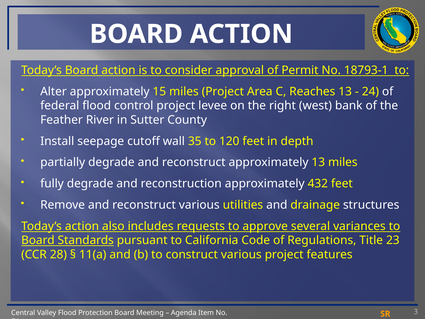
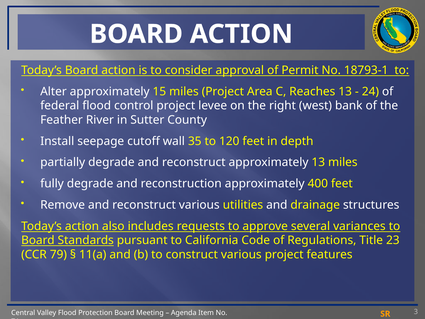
432: 432 -> 400 (318, 184)
28: 28 -> 79 (58, 254)
